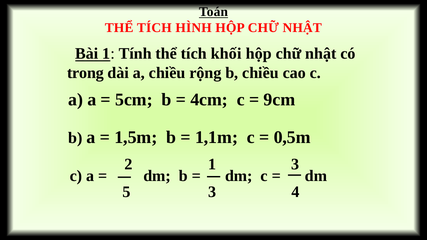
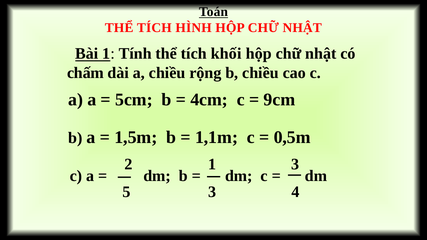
trong: trong -> chấm (85, 73)
